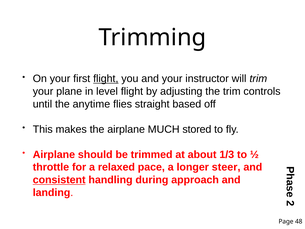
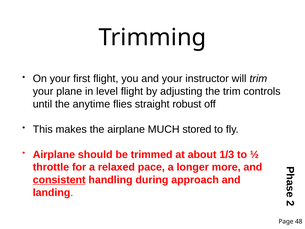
flight underline: present -> none (106, 79)
based: based -> robust (187, 104)
steer: steer -> more (226, 167)
